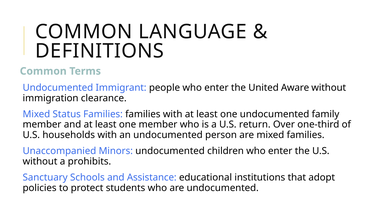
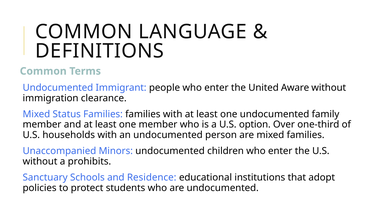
return: return -> option (255, 124)
Assistance: Assistance -> Residence (152, 177)
